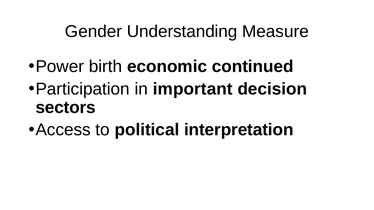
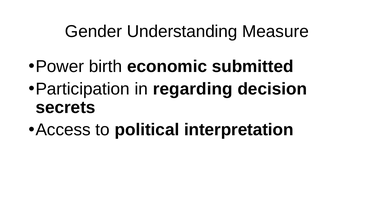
continued: continued -> submitted (253, 67)
important: important -> regarding (193, 89)
sectors: sectors -> secrets (66, 108)
